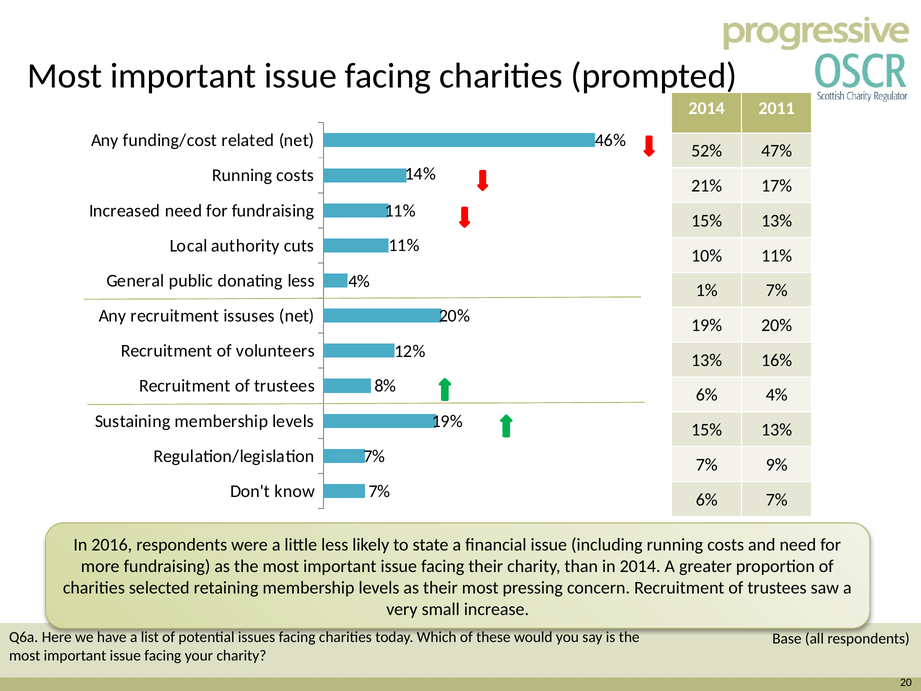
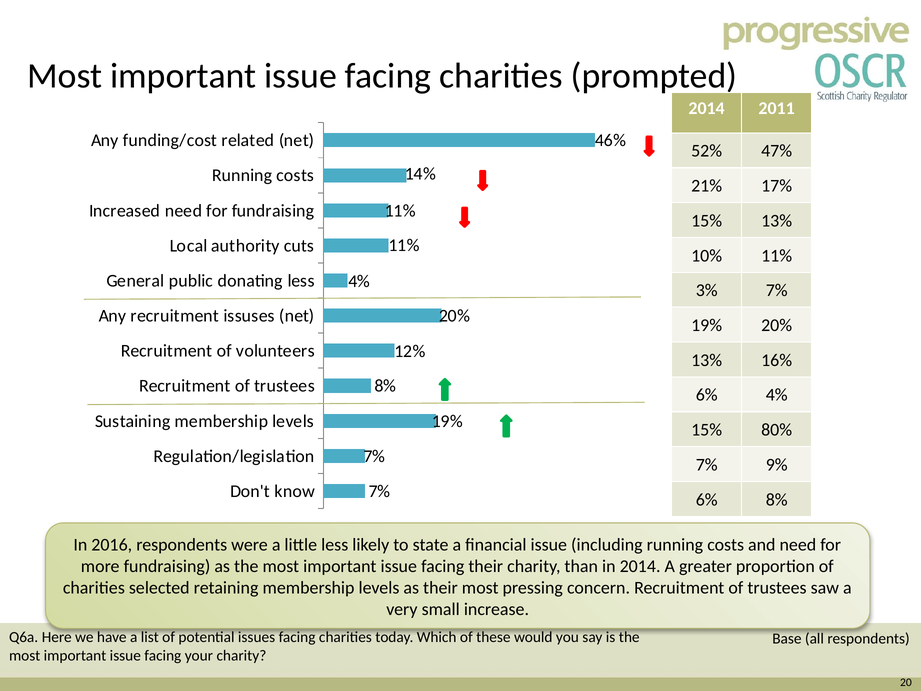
1%: 1% -> 3% (707, 290)
13%: 13% -> 80% (777, 430)
6% 7%: 7% -> 8% (777, 499)
